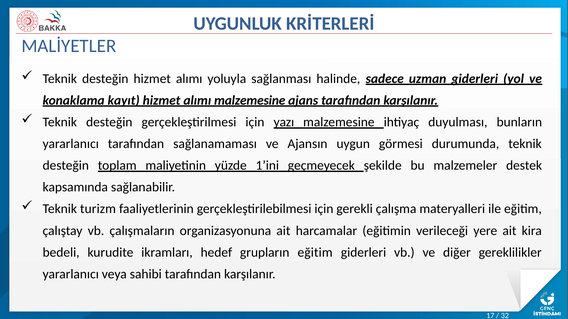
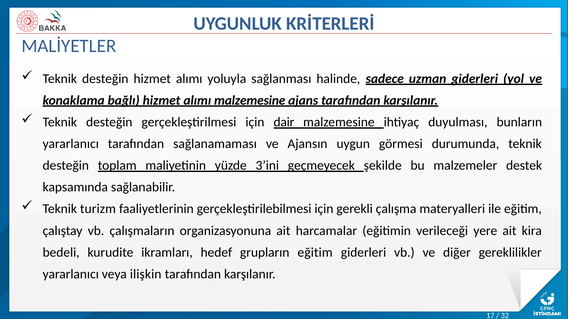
kayıt: kayıt -> bağlı (124, 101)
yazı: yazı -> dair (284, 122)
1’ini: 1’ini -> 3’ini (267, 166)
sahibi: sahibi -> ilişkin (146, 274)
